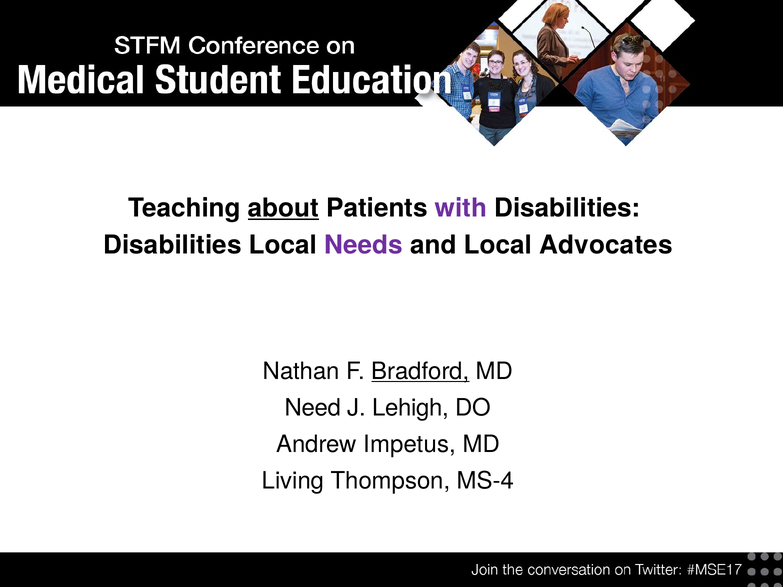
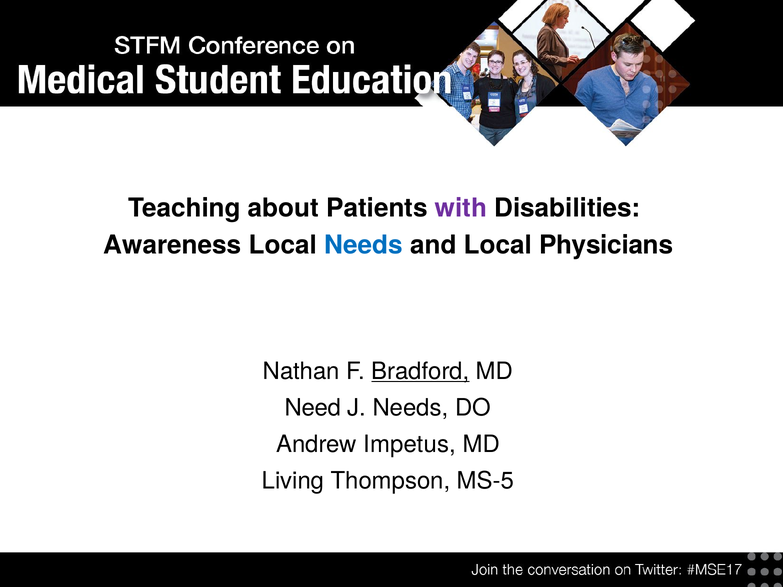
about underline: present -> none (284, 208)
Disabilities: Disabilities -> Awareness (172, 245)
Needs colour: purple -> blue (364, 245)
Advocates: Advocates -> Physicians (606, 245)
J Lehigh: Lehigh -> Needs (410, 408)
MS-4: MS-4 -> MS-5 (485, 481)
